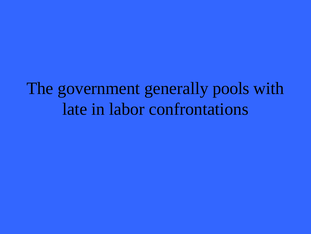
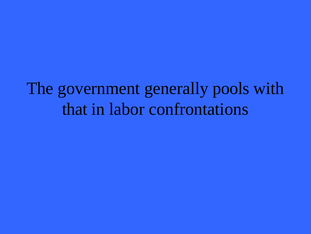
late: late -> that (75, 109)
